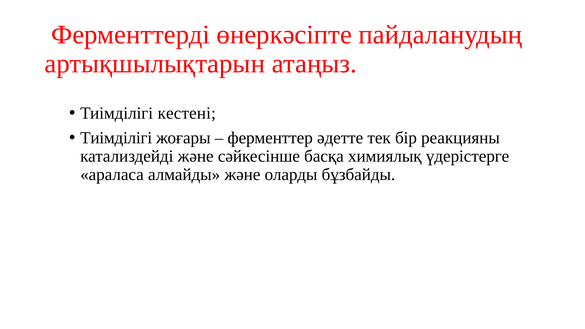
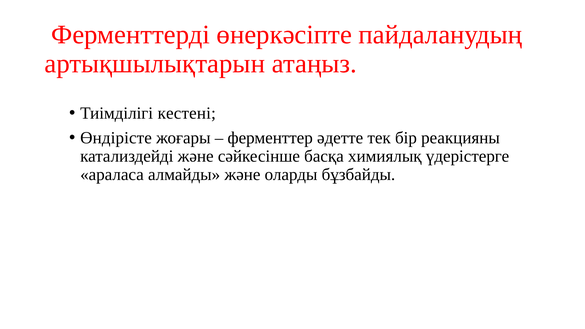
Тиімділігі: Тиімділігі -> Өндірісте (116, 138)
